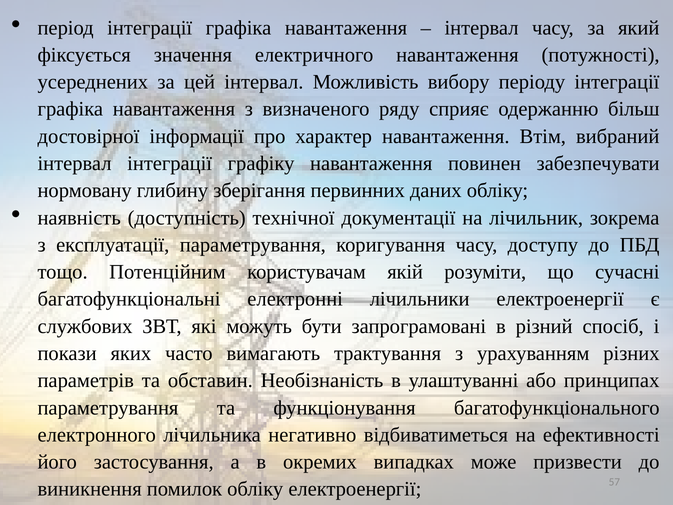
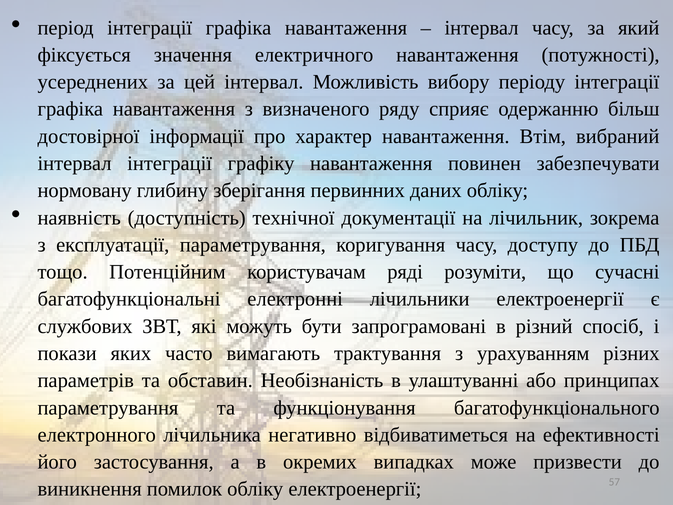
якій: якій -> ряді (405, 272)
